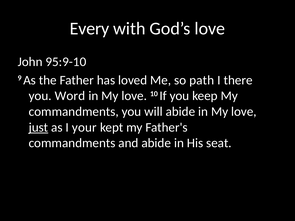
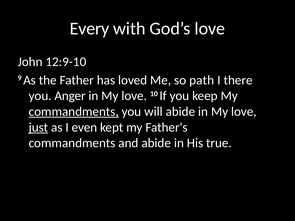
95:9-10: 95:9-10 -> 12:9-10 (66, 62)
Word: Word -> Anger (70, 96)
commandments underline: none -> present (74, 112)
your: your -> even (84, 127)
seat: seat -> true (219, 143)
